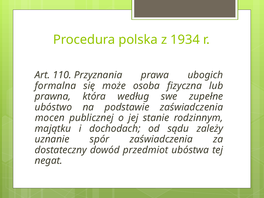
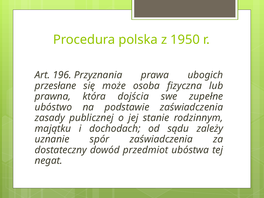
1934: 1934 -> 1950 (185, 40)
110: 110 -> 196 (62, 75)
formalna: formalna -> przesłane (55, 86)
według: według -> dojścia (133, 96)
mocen: mocen -> zasady (50, 118)
